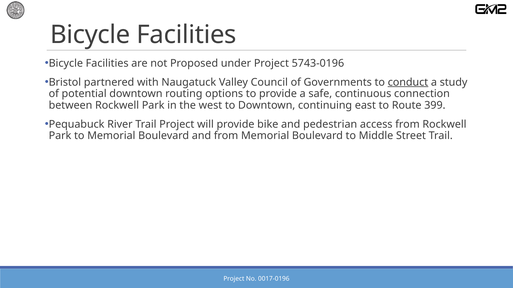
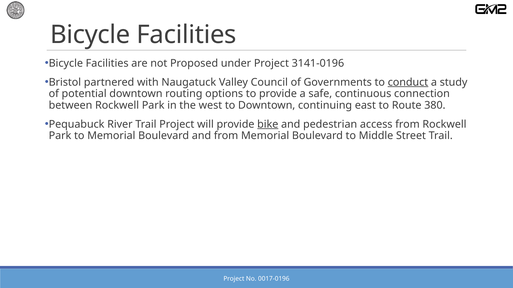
5743-0196: 5743-0196 -> 3141-0196 (318, 63)
399: 399 -> 380 (435, 105)
bike underline: none -> present (268, 124)
